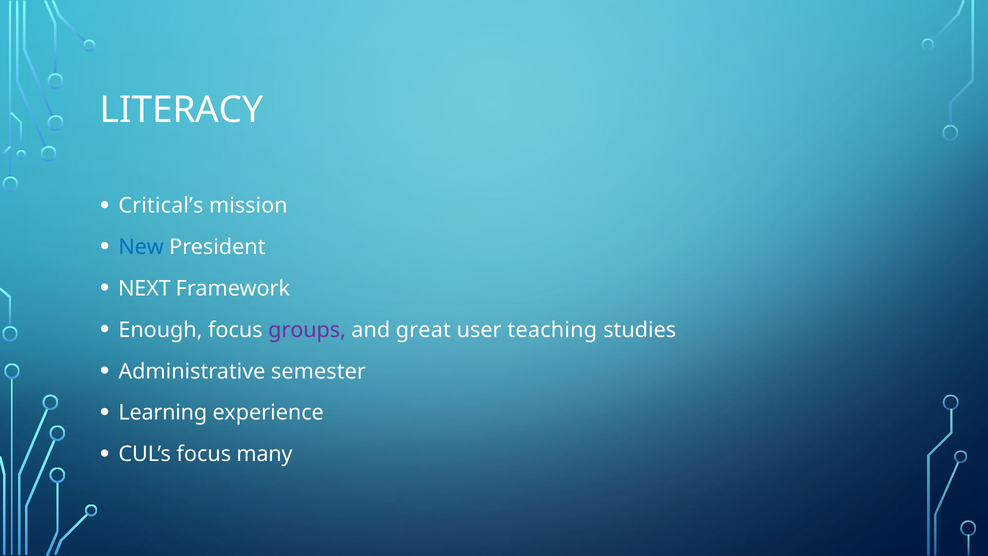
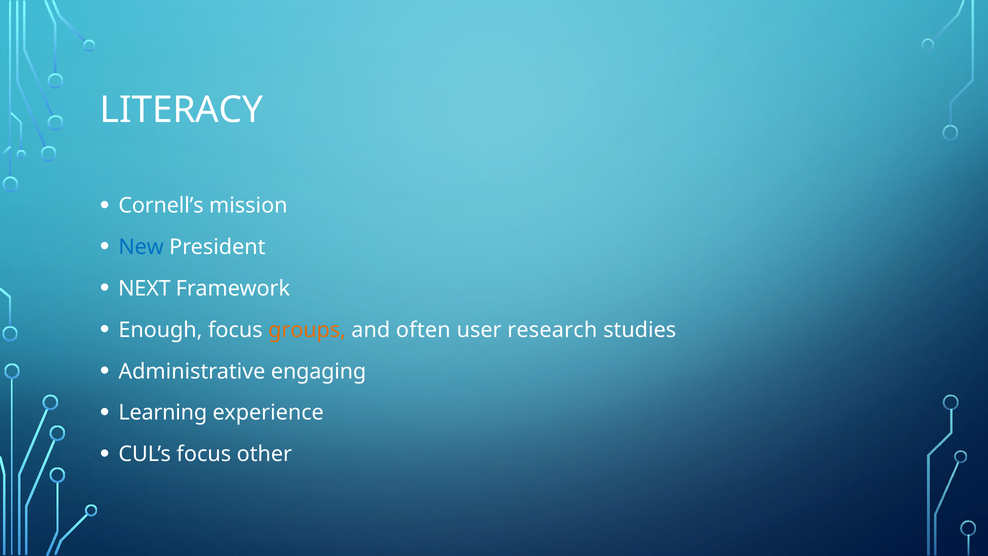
Critical’s: Critical’s -> Cornell’s (161, 206)
groups colour: purple -> orange (307, 330)
great: great -> often (423, 330)
teaching: teaching -> research (552, 330)
semester: semester -> engaging (319, 371)
many: many -> other (264, 454)
